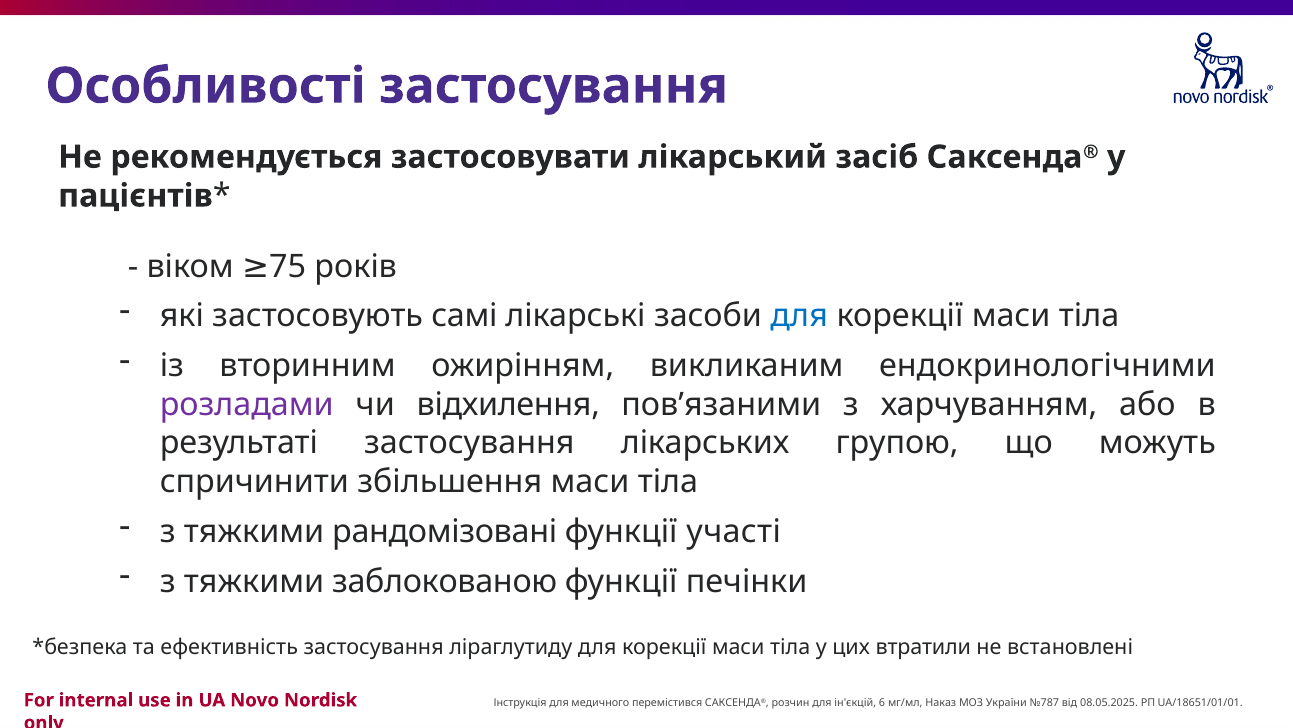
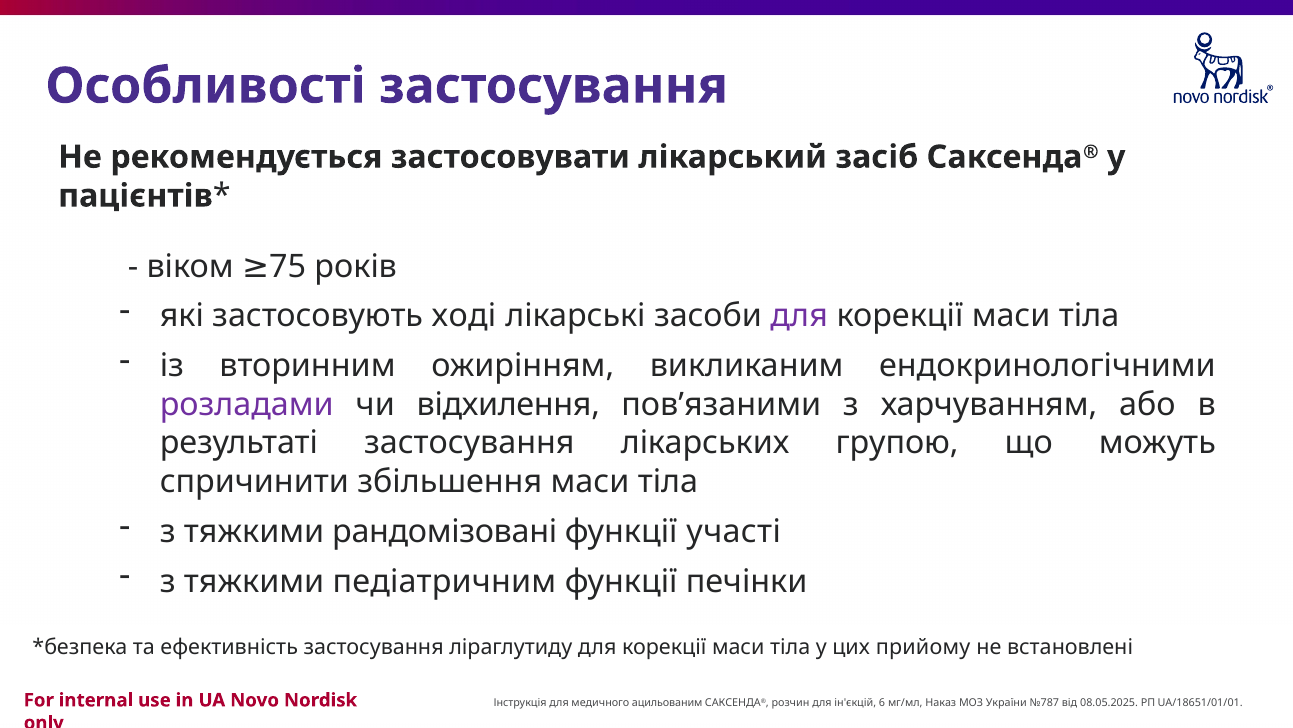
самі: самі -> ході (464, 316)
для colour: blue -> purple (799, 316)
заблокованою: заблокованою -> педіатричним (444, 581)
втратили: втратили -> прийому (923, 647)
перемістився: перемістився -> ацильованим (667, 703)
